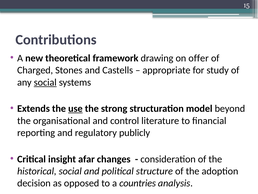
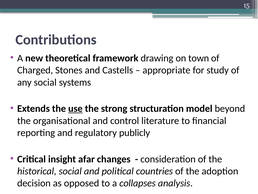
offer: offer -> town (199, 58)
social underline: present -> none (45, 82)
structure: structure -> countries (154, 171)
countries: countries -> collapses (138, 183)
